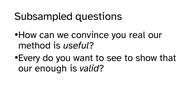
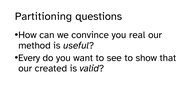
Subsampled: Subsampled -> Partitioning (43, 16)
enough: enough -> created (51, 68)
